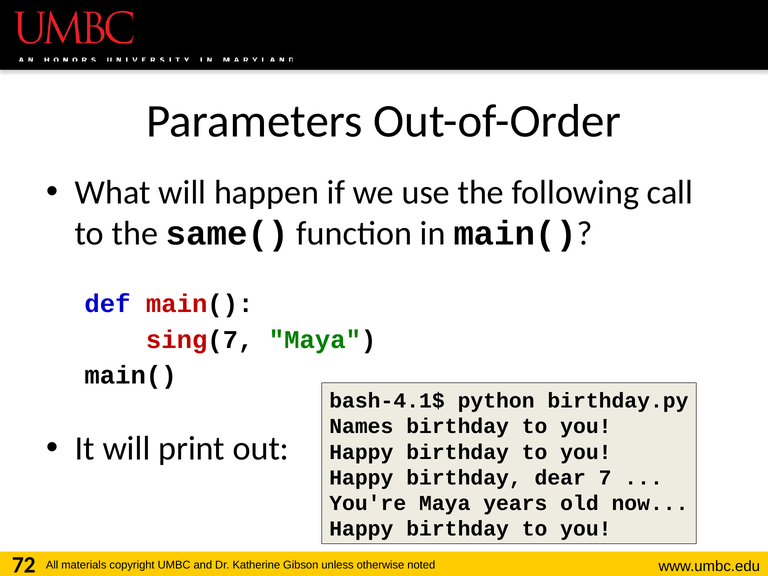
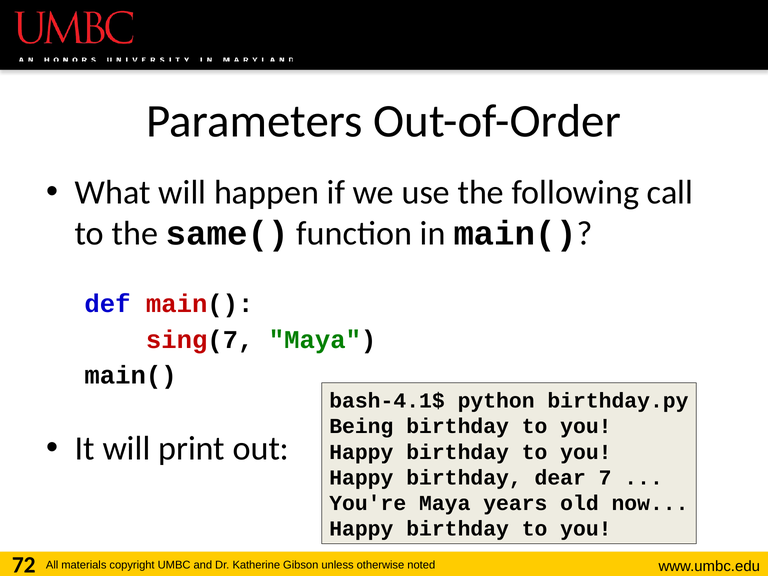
Names: Names -> Being (361, 426)
